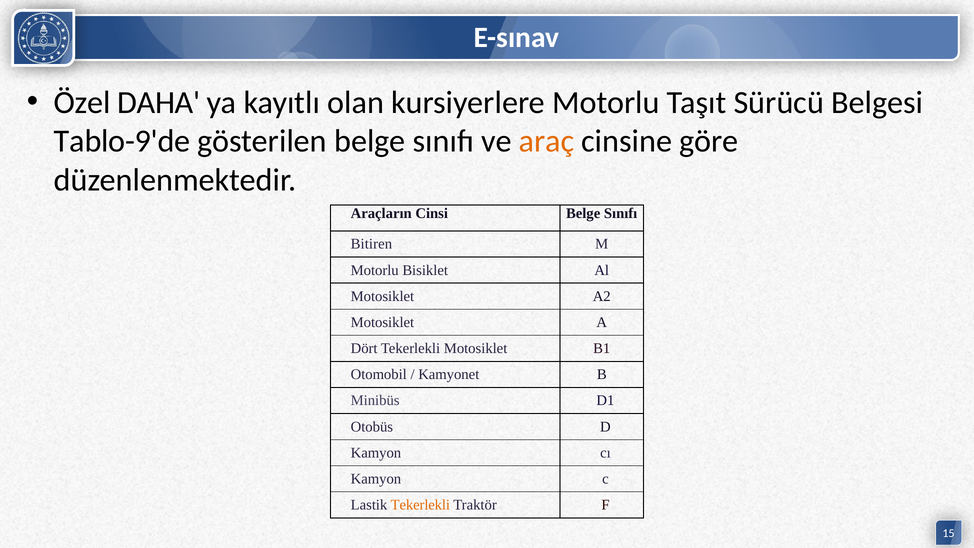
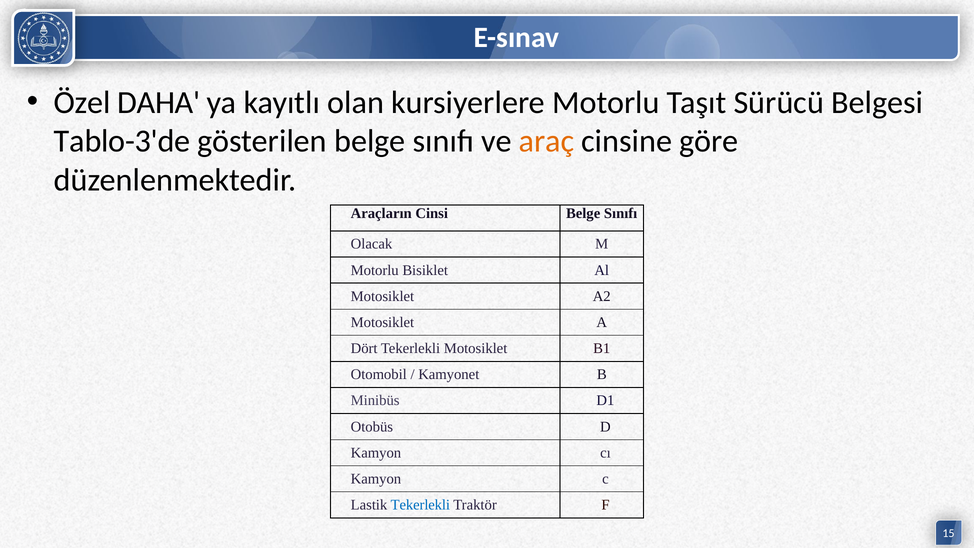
Tablo-9'de: Tablo-9'de -> Tablo-3'de (122, 141)
Bitiren: Bitiren -> Olacak (371, 244)
Tekerlekli colour: orange -> blue (420, 505)
